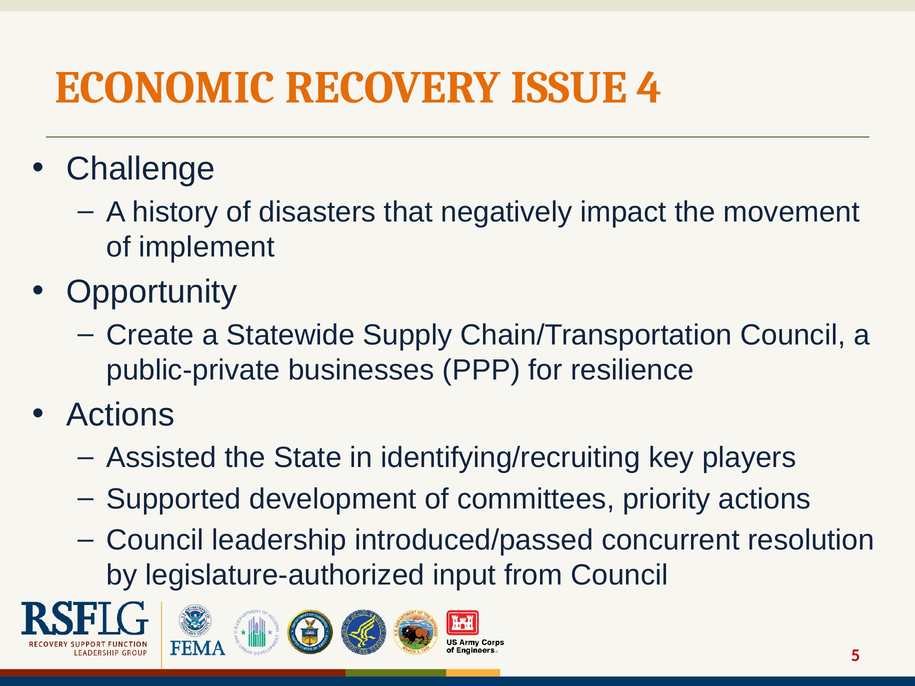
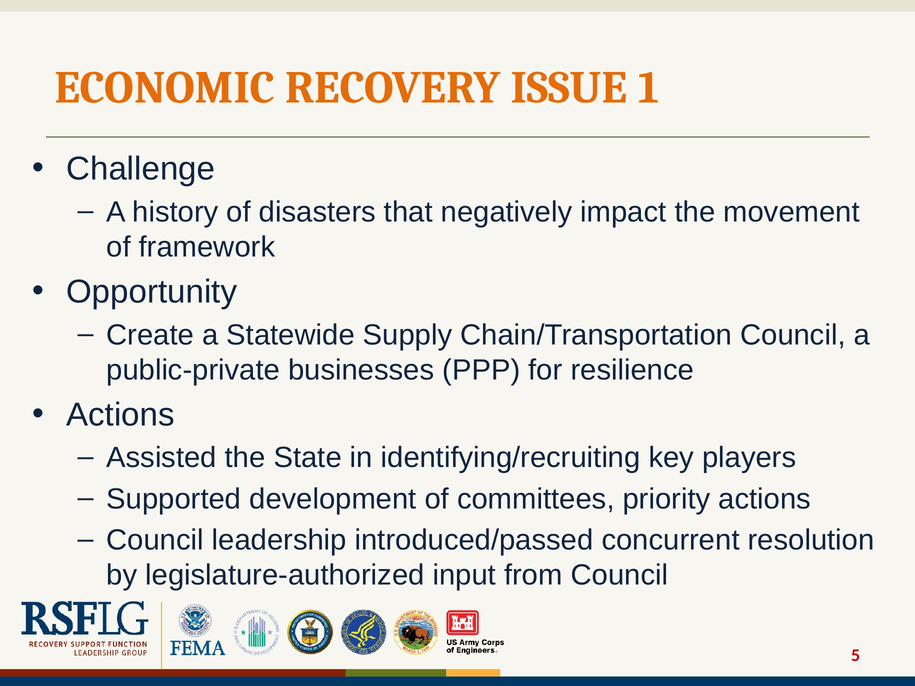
4: 4 -> 1 (649, 88)
implement: implement -> framework (207, 247)
